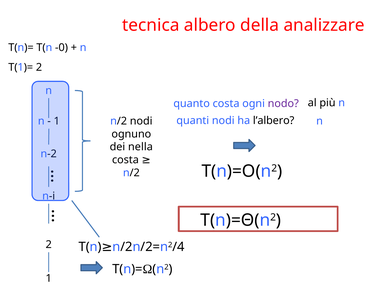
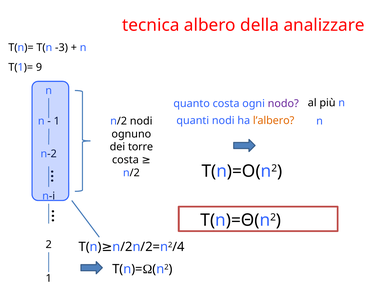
-0: -0 -> -3 (61, 48)
T(1)= 2: 2 -> 9 (39, 67)
l’albero colour: black -> orange (274, 121)
nella: nella -> torre (141, 147)
